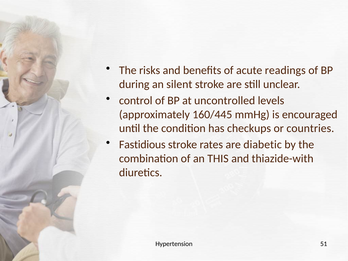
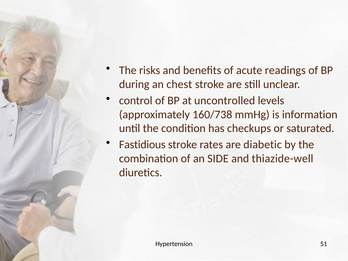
silent: silent -> chest (179, 84)
160/445: 160/445 -> 160/738 (212, 114)
encouraged: encouraged -> information (310, 114)
countries: countries -> saturated (310, 128)
THIS: THIS -> SIDE (218, 159)
thiazide-with: thiazide-with -> thiazide-well (283, 159)
